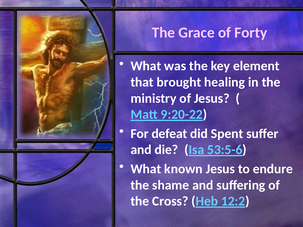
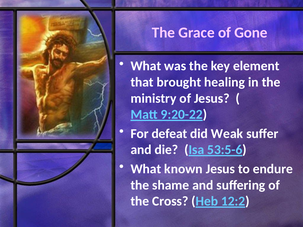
Forty: Forty -> Gone (251, 33)
Spent: Spent -> Weak (227, 134)
